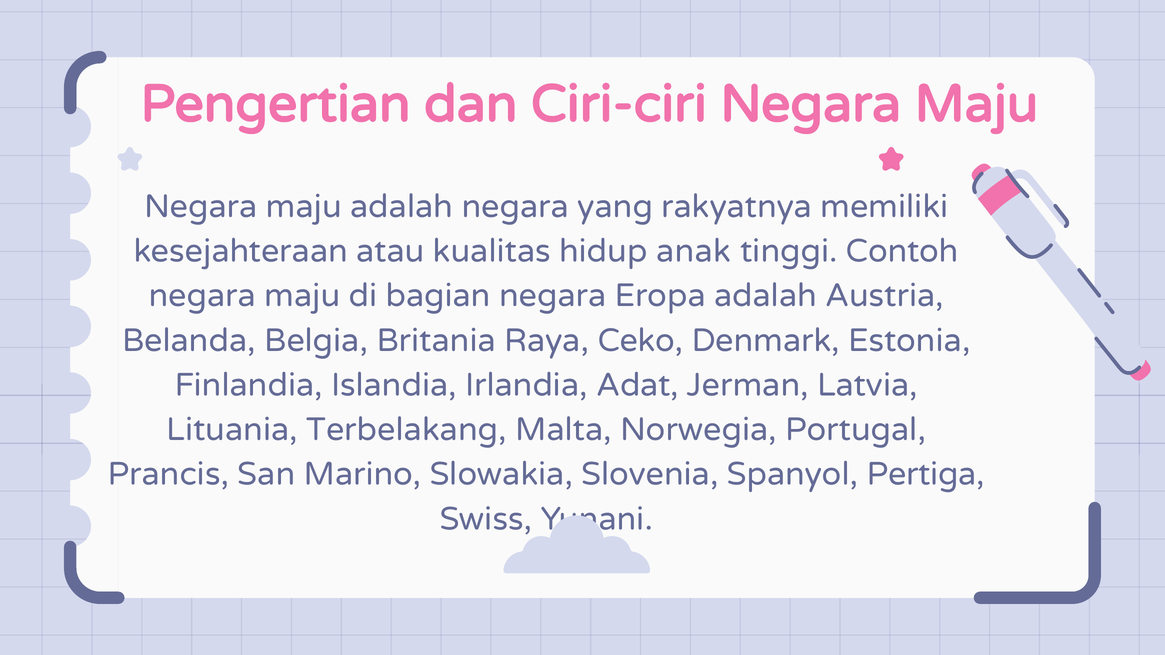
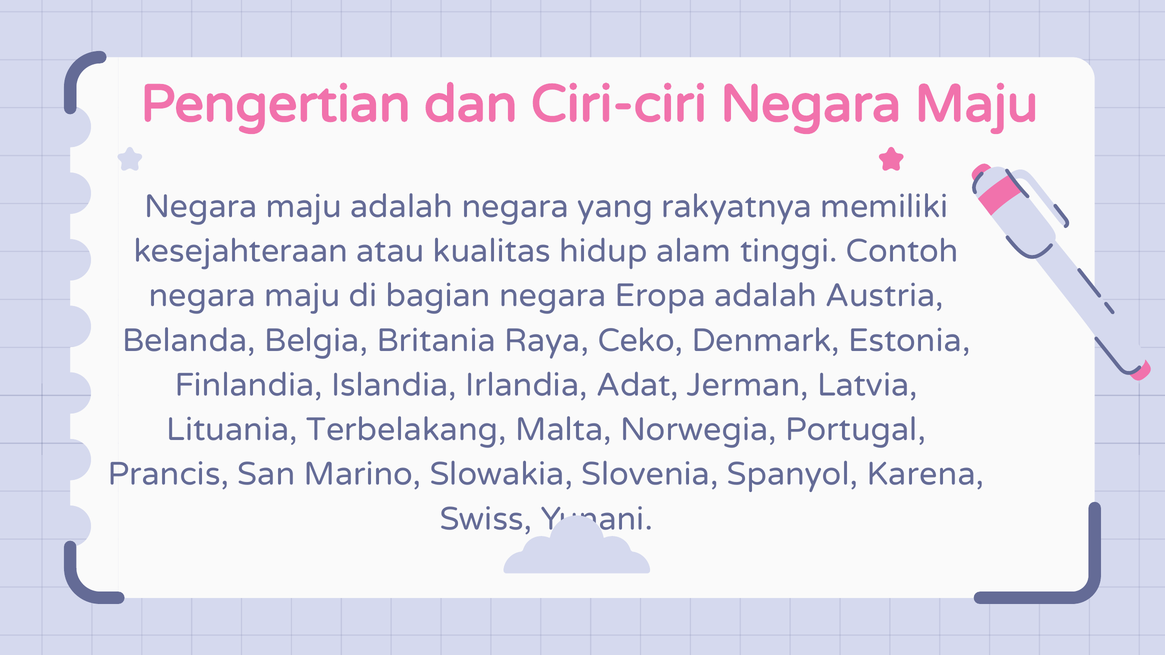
anak: anak -> alam (694, 251)
Pertiga: Pertiga -> Karena (925, 475)
